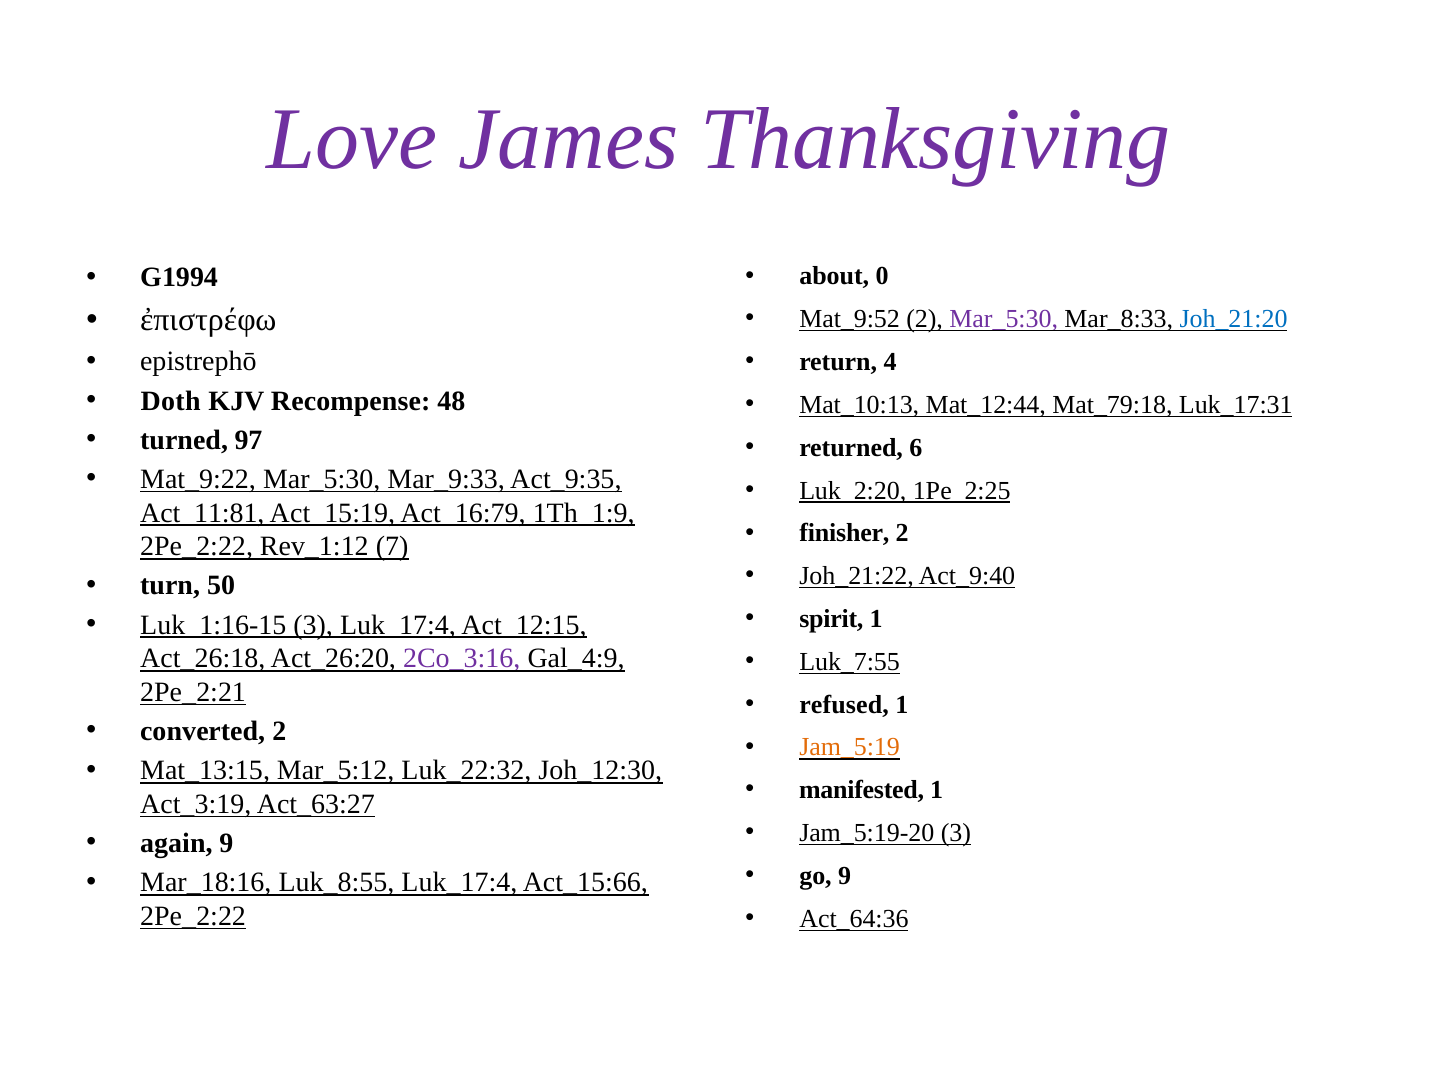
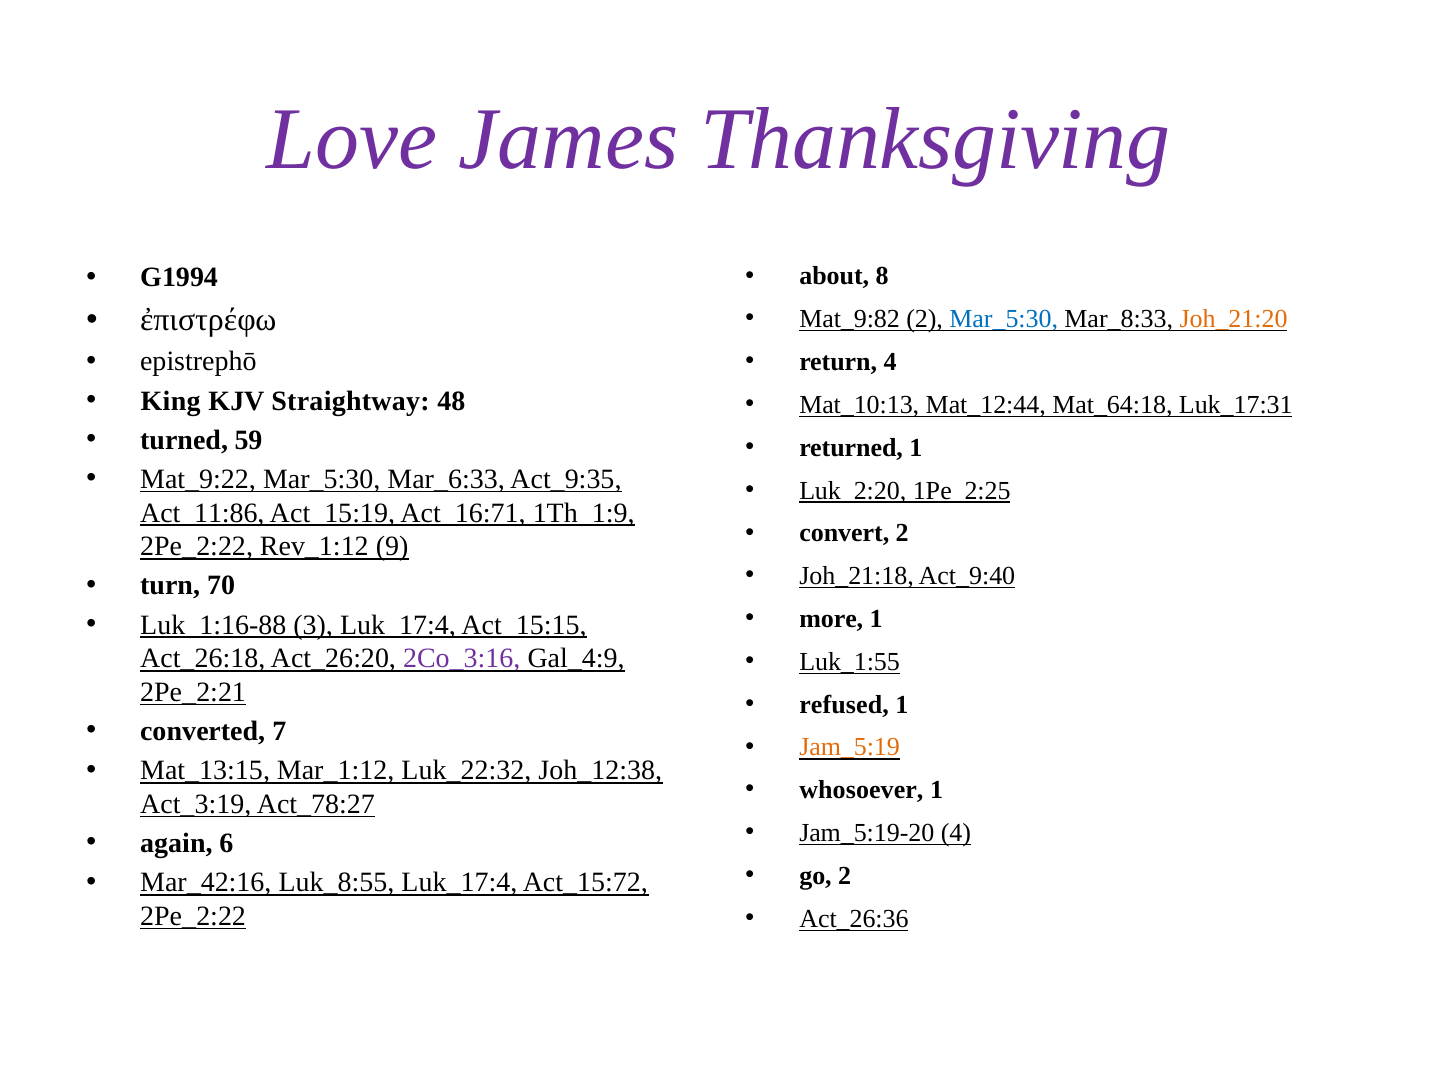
0: 0 -> 8 (882, 276)
Mat_9:52: Mat_9:52 -> Mat_9:82 (850, 319)
Mar_5:30 colour: purple -> blue (1004, 319)
Joh_21:20 colour: blue -> orange (1234, 319)
Doth: Doth -> King (171, 401)
Recompense: Recompense -> Straightway (351, 401)
Mat_79:18: Mat_79:18 -> Mat_64:18 (1112, 405)
97: 97 -> 59 (248, 440)
returned 6: 6 -> 1 (916, 447)
Mar_9:33: Mar_9:33 -> Mar_6:33 (446, 479)
Act_11:81: Act_11:81 -> Act_11:86 (202, 513)
Act_16:79: Act_16:79 -> Act_16:71 (463, 513)
finisher: finisher -> convert (844, 533)
7: 7 -> 9 (392, 546)
Joh_21:22: Joh_21:22 -> Joh_21:18 (857, 576)
50: 50 -> 70 (221, 585)
spirit: spirit -> more (831, 619)
Luk_1:16-15: Luk_1:16-15 -> Luk_1:16-88 (213, 625)
Act_12:15: Act_12:15 -> Act_15:15 (524, 625)
Luk_7:55: Luk_7:55 -> Luk_1:55 (850, 661)
converted 2: 2 -> 7 (279, 731)
Mar_5:12: Mar_5:12 -> Mar_1:12 (336, 770)
Joh_12:30: Joh_12:30 -> Joh_12:38 (600, 770)
manifested: manifested -> whosoever (861, 790)
Act_63:27: Act_63:27 -> Act_78:27 (316, 804)
Jam_5:19-20 3: 3 -> 4 (956, 833)
again 9: 9 -> 6 (226, 843)
go 9: 9 -> 2 (845, 875)
Mar_18:16: Mar_18:16 -> Mar_42:16 (206, 882)
Act_15:66: Act_15:66 -> Act_15:72 (585, 882)
Act_64:36: Act_64:36 -> Act_26:36 (854, 918)
